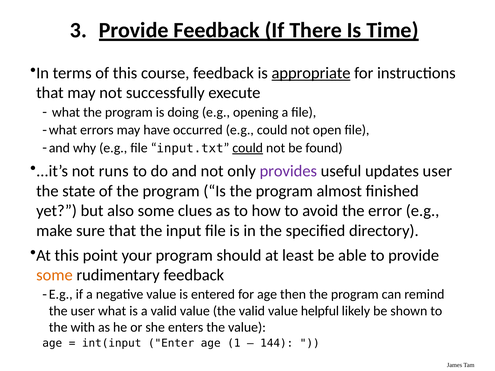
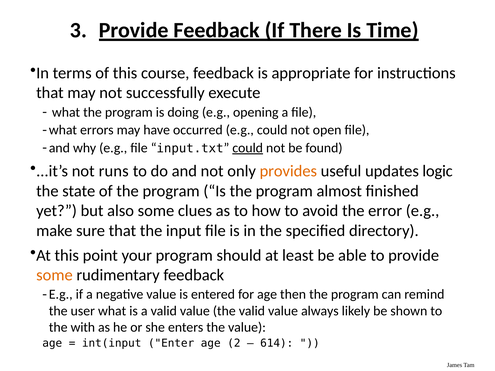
appropriate underline: present -> none (311, 73)
provides colour: purple -> orange (288, 171)
updates user: user -> logic (438, 171)
helpful: helpful -> always (320, 311)
1: 1 -> 2 (234, 343)
144: 144 -> 614 (277, 343)
